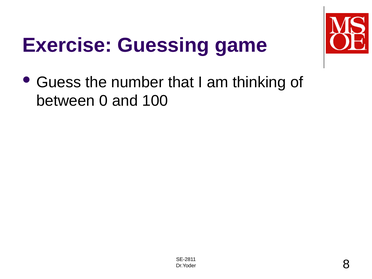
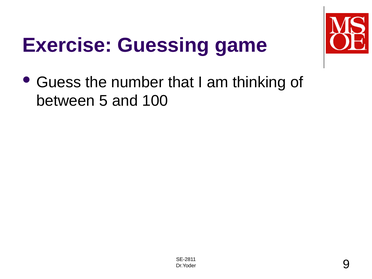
0: 0 -> 5 (103, 101)
8: 8 -> 9 (346, 264)
